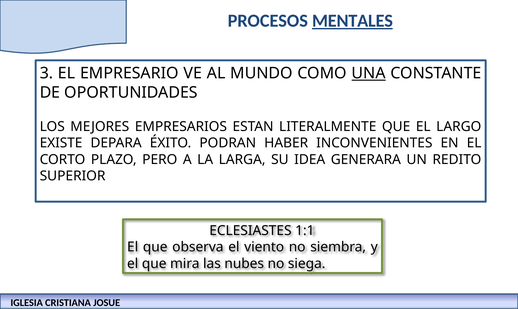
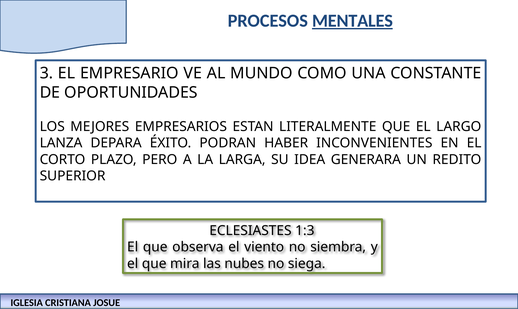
UNA underline: present -> none (369, 73)
EXISTE: EXISTE -> LANZA (61, 143)
1:1: 1:1 -> 1:3 (305, 230)
